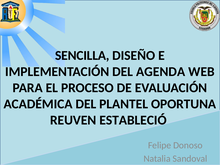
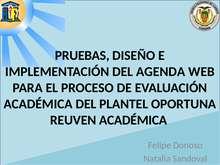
SENCILLA: SENCILLA -> PRUEBAS (82, 55)
REUVEN ESTABLECIÓ: ESTABLECIÓ -> ACADÉMICA (133, 120)
